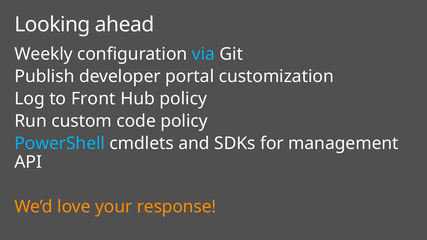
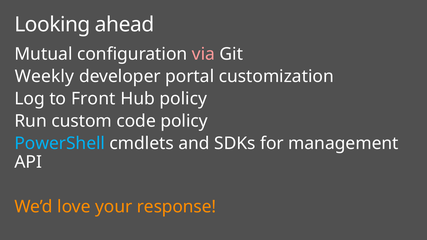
Weekly: Weekly -> Mutual (44, 54)
via colour: light blue -> pink (203, 54)
Publish: Publish -> Weekly (44, 76)
